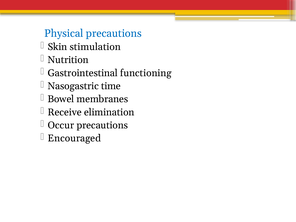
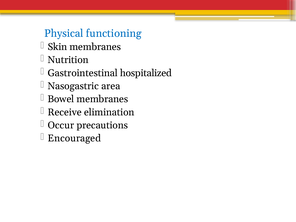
Physical precautions: precautions -> functioning (114, 33)
Skin stimulation: stimulation -> membranes (95, 47)
functioning: functioning -> hospitalized (146, 73)
time: time -> area (111, 86)
